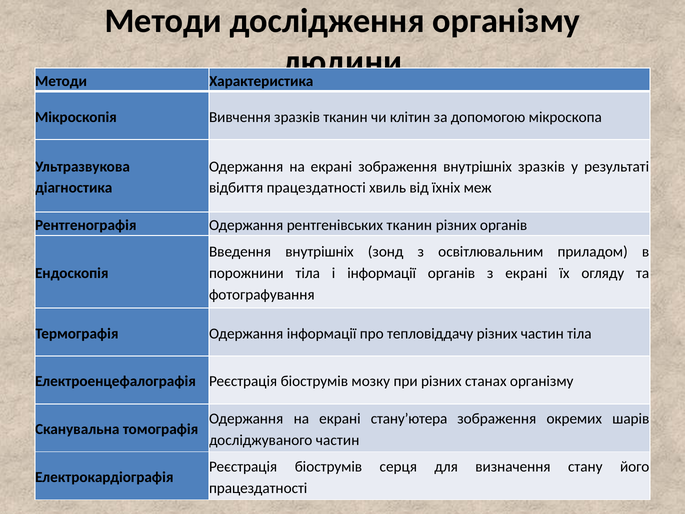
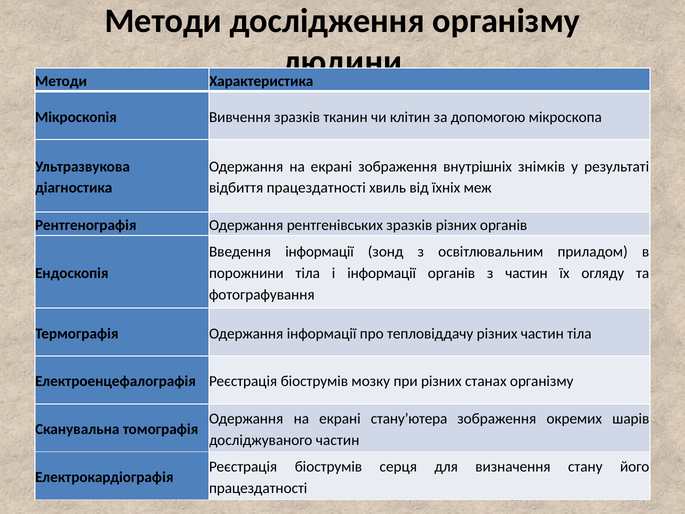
внутрішніх зразків: зразків -> знімків (542, 166)
рентгенівських тканин: тканин -> зразків (409, 225)
Введення внутрішніх: внутрішніх -> інформації (320, 252)
з екрані: екрані -> частин (527, 273)
